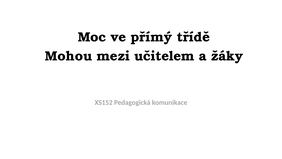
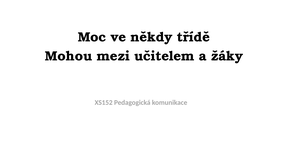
přímý: přímý -> někdy (152, 37)
